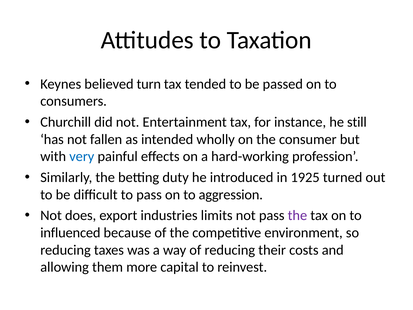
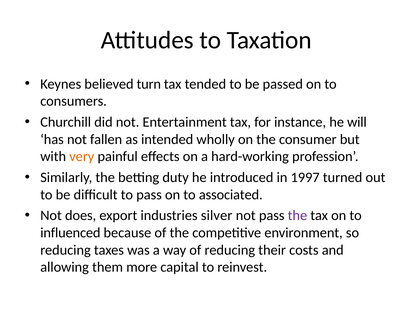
still: still -> will (357, 122)
very colour: blue -> orange (82, 156)
1925: 1925 -> 1997 (305, 177)
aggression: aggression -> associated (231, 195)
limits: limits -> silver (217, 215)
